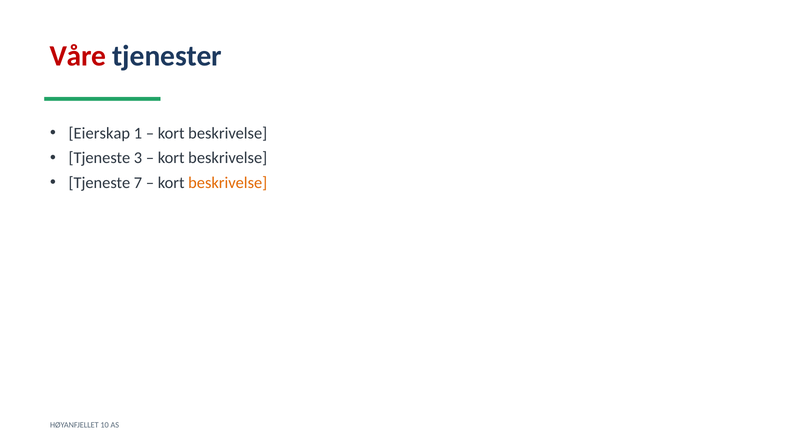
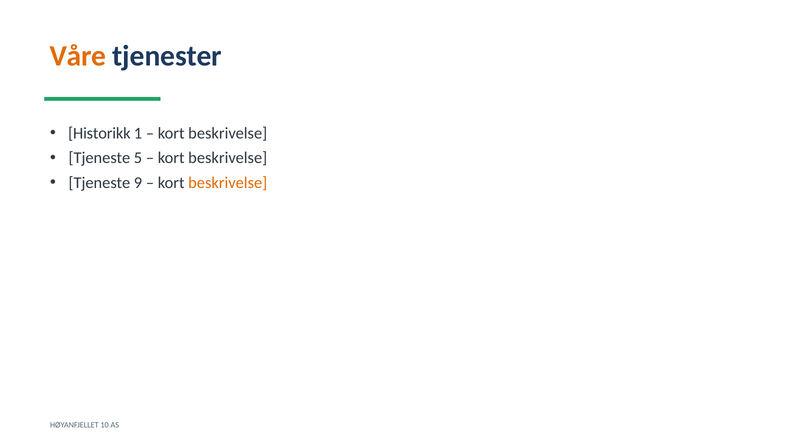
Våre colour: red -> orange (78, 56)
Eierskap: Eierskap -> Historikk (99, 133)
3: 3 -> 5 (138, 158)
7: 7 -> 9 (138, 183)
